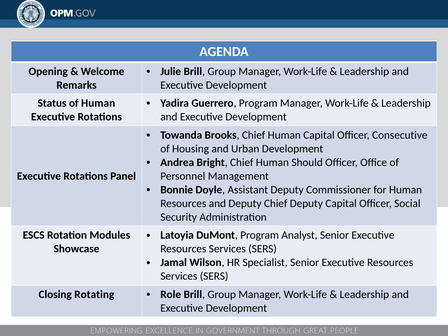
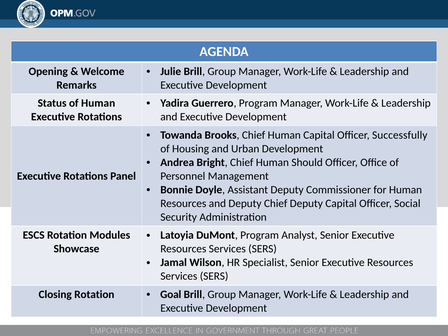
Consecutive: Consecutive -> Successfully (400, 135)
Closing Rotating: Rotating -> Rotation (94, 294)
Role: Role -> Goal (171, 294)
